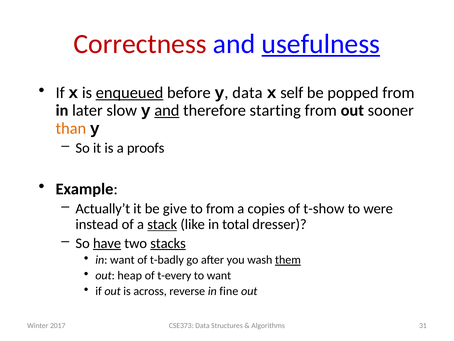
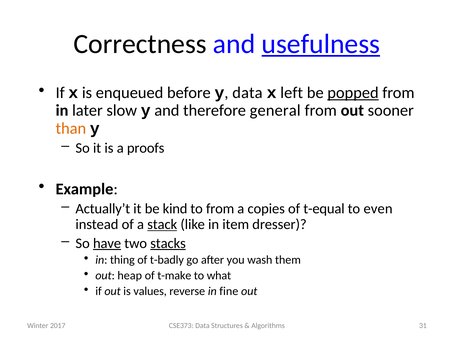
Correctness colour: red -> black (140, 44)
enqueued underline: present -> none (130, 93)
self: self -> left (292, 93)
popped underline: none -> present (353, 93)
and underline: present -> none (167, 110)
starting: starting -> general (275, 110)
give: give -> kind (175, 208)
t-show: t-show -> t-equal (324, 208)
were: were -> even (378, 208)
total: total -> item (236, 224)
in want: want -> thing (122, 260)
them underline: present -> none (288, 260)
t-every: t-every -> t-make (174, 275)
to want: want -> what (219, 275)
across: across -> values (150, 291)
